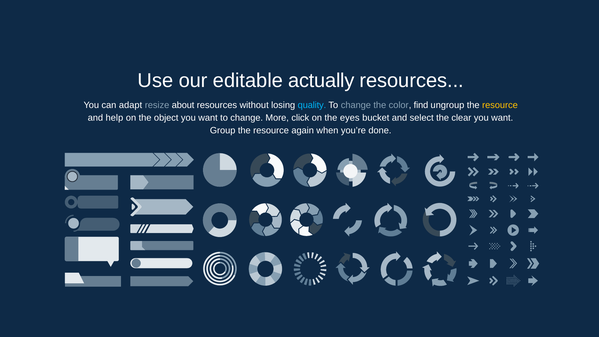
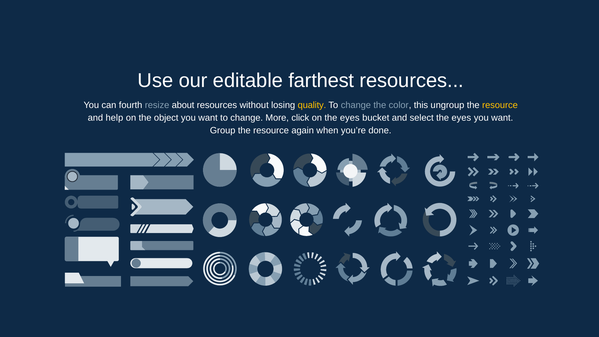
actually: actually -> farthest (321, 81)
adapt: adapt -> fourth (131, 105)
quality colour: light blue -> yellow (312, 105)
find: find -> this (421, 105)
select the clear: clear -> eyes (461, 118)
